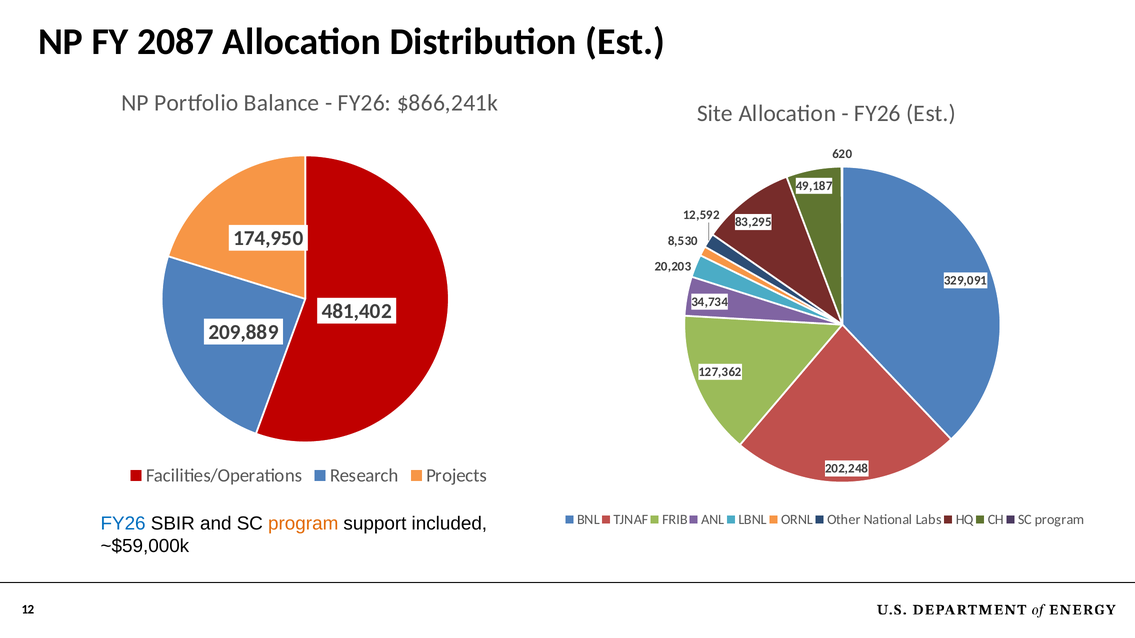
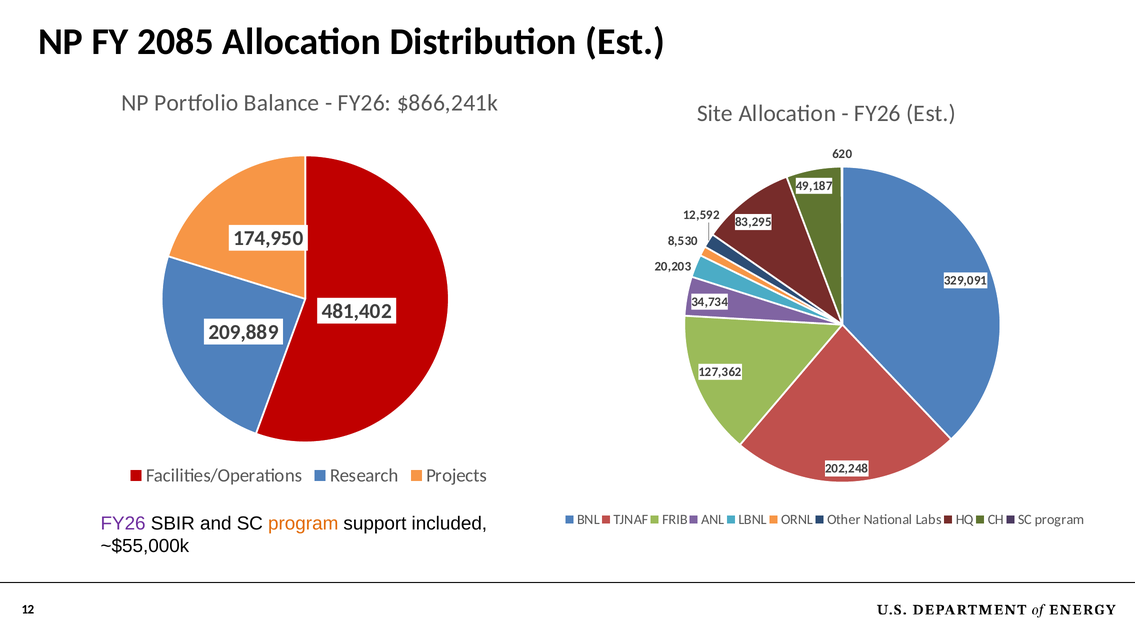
2087: 2087 -> 2085 (175, 42)
FY26 colour: blue -> purple (123, 524)
~$59,000k: ~$59,000k -> ~$55,000k (145, 547)
